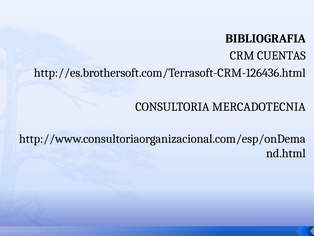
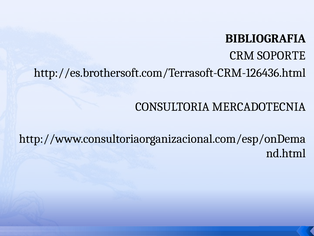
CUENTAS: CUENTAS -> SOPORTE (281, 56)
